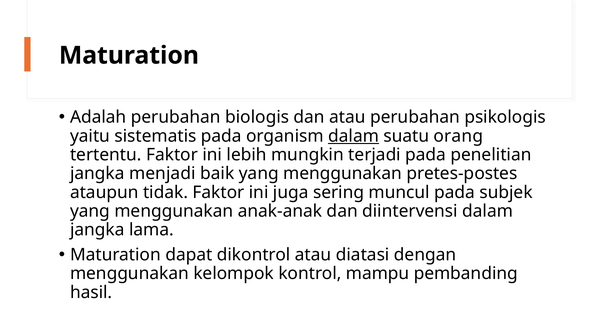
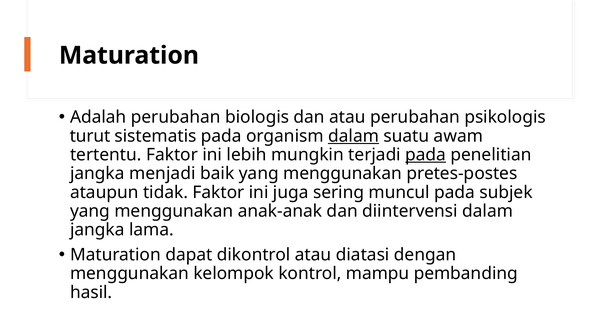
yaitu: yaitu -> turut (90, 136)
orang: orang -> awam (458, 136)
pada underline: none -> present (426, 155)
